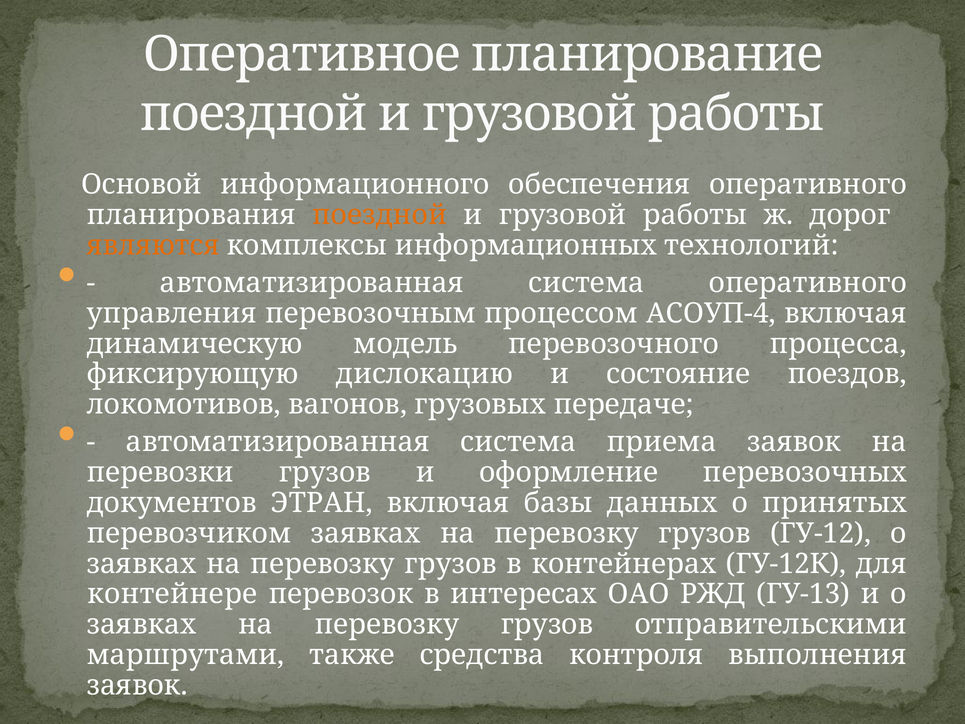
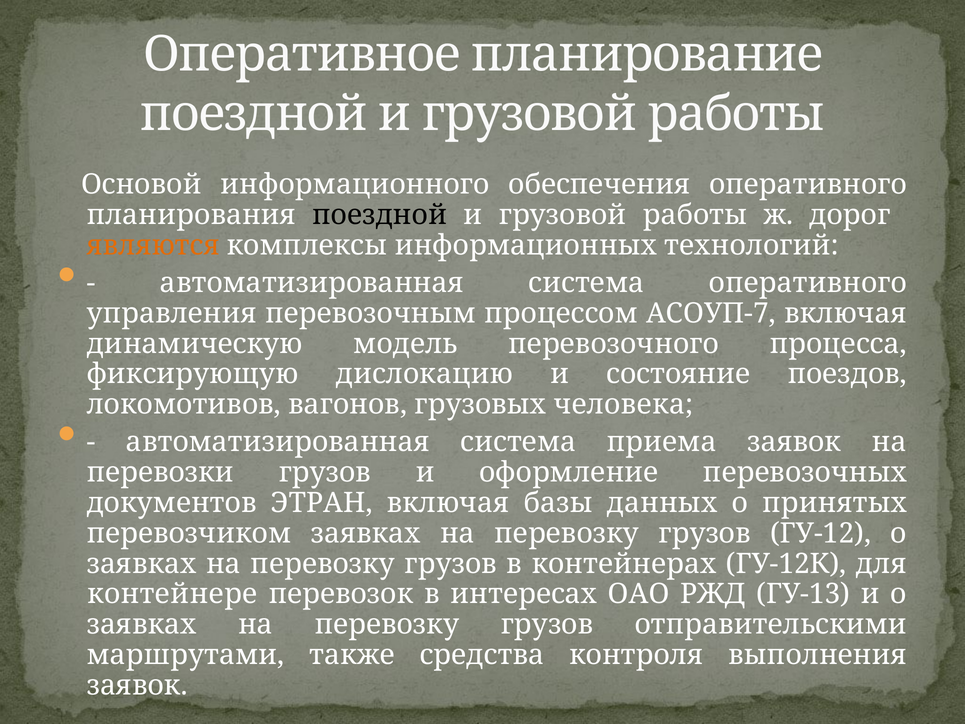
поездной colour: orange -> black (380, 215)
АСОУП-4: АСОУП-4 -> АСОУП-7 (711, 313)
передаче: передаче -> человека (623, 404)
